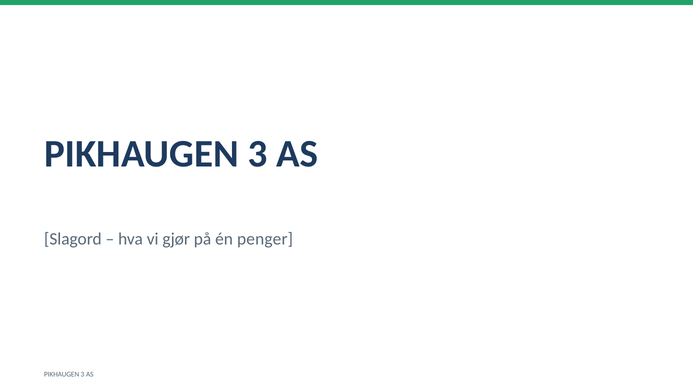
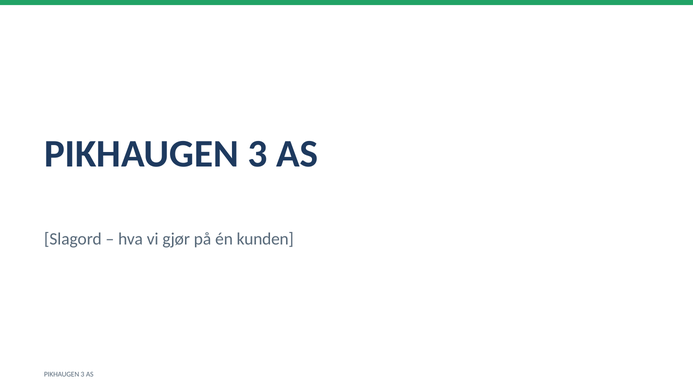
penger: penger -> kunden (265, 239)
